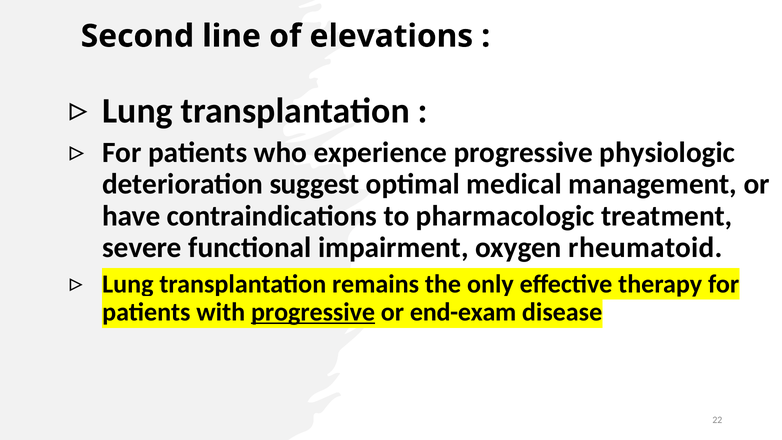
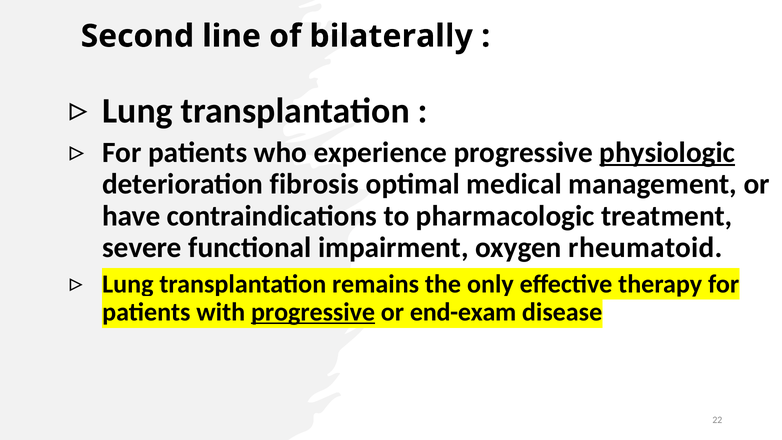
elevations: elevations -> bilaterally (391, 36)
physiologic underline: none -> present (667, 152)
suggest: suggest -> fibrosis (314, 184)
